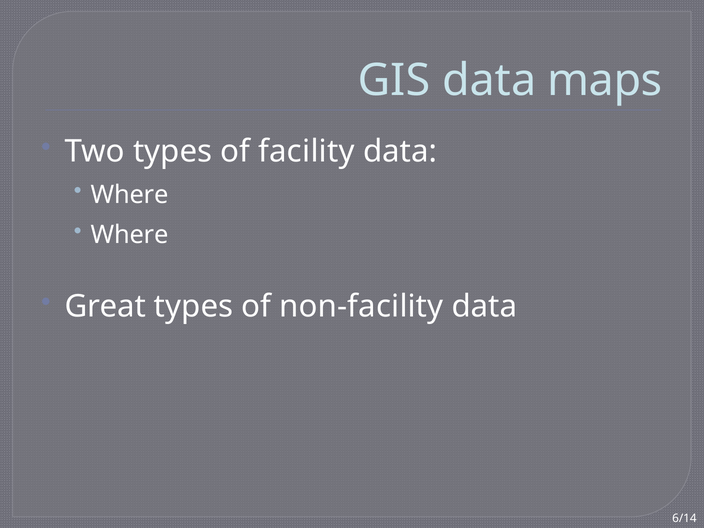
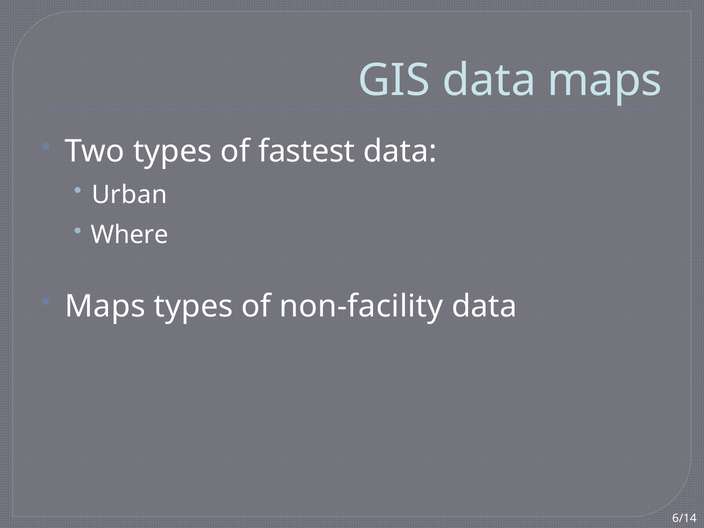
facility: facility -> fastest (307, 151)
Where: Where -> Urban (129, 195)
Great: Great -> Maps (105, 306)
